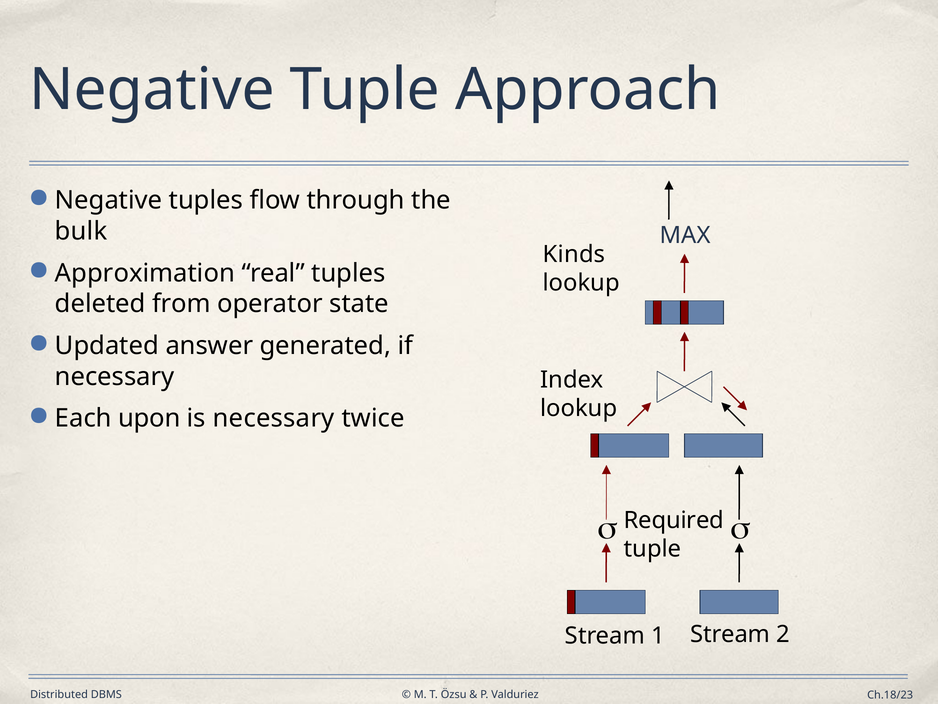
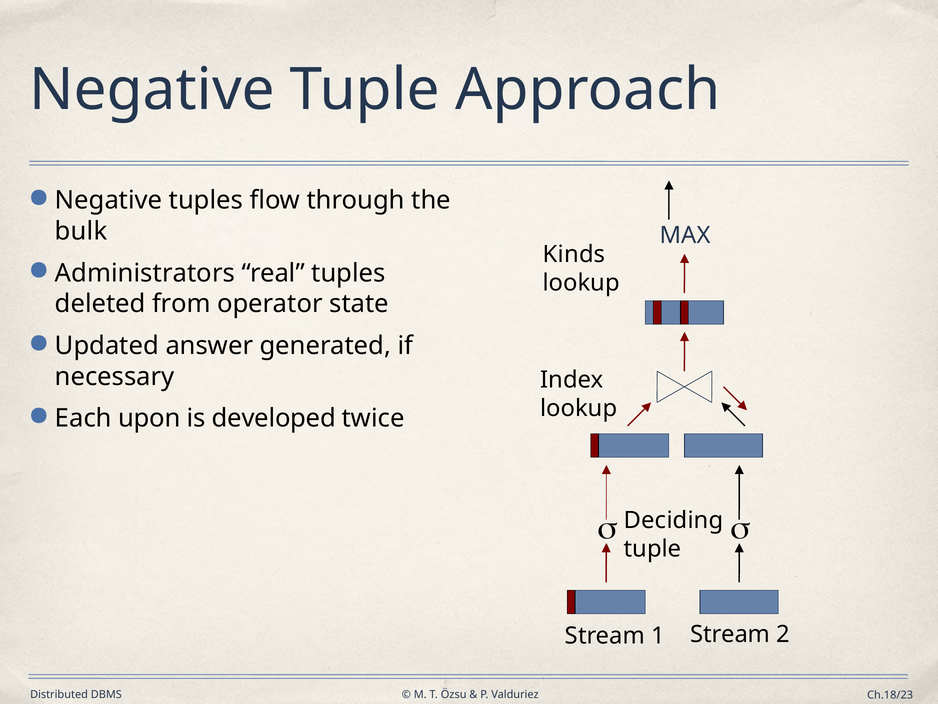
Approximation: Approximation -> Administrators (145, 273)
is necessary: necessary -> developed (274, 418)
Required: Required -> Deciding (674, 520)
